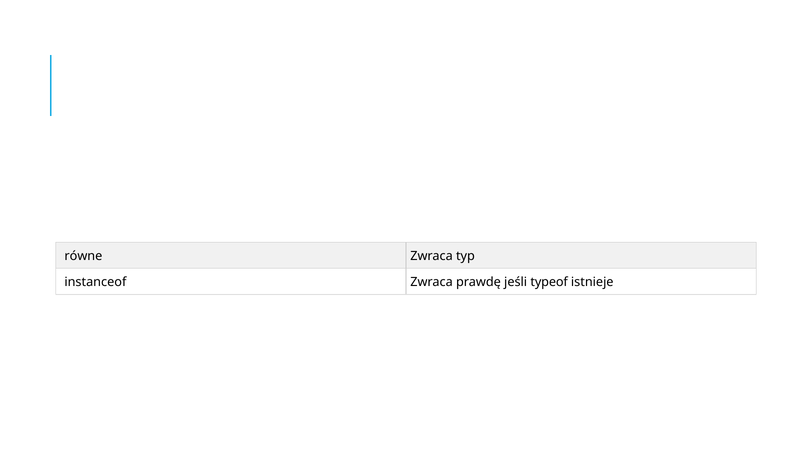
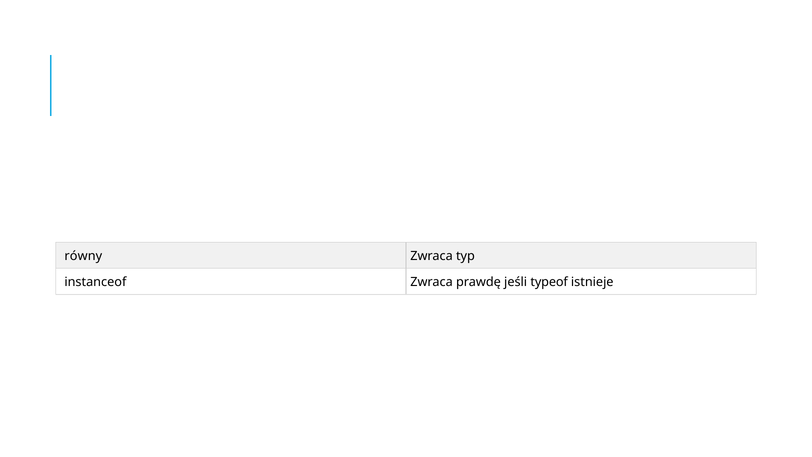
równe: równe -> równy (83, 256)
